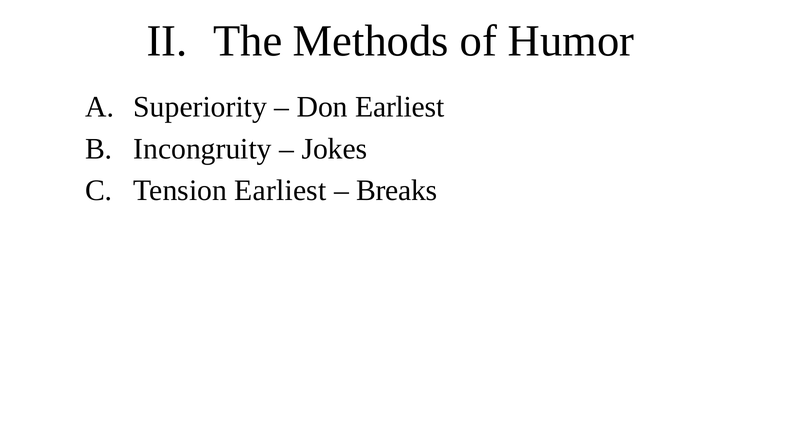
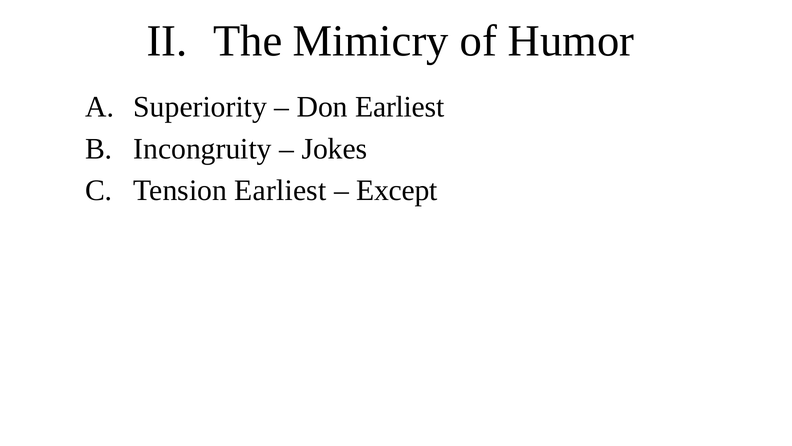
Methods: Methods -> Mimicry (371, 41)
Breaks: Breaks -> Except (397, 190)
